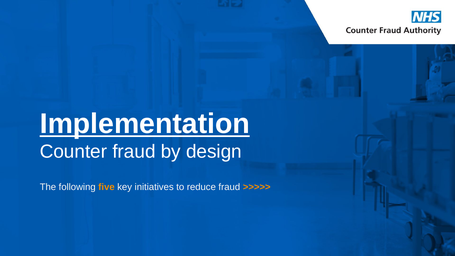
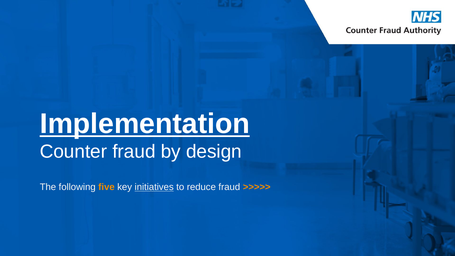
initiatives underline: none -> present (154, 187)
